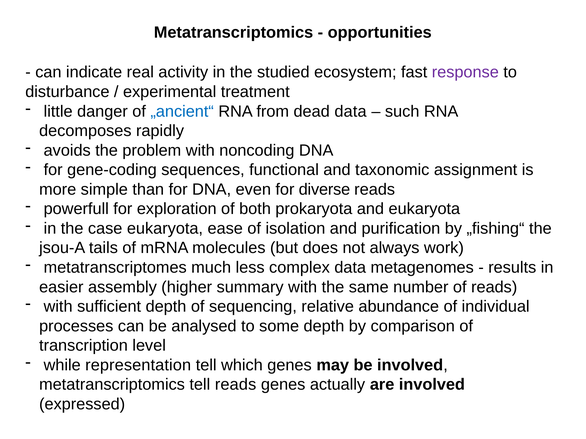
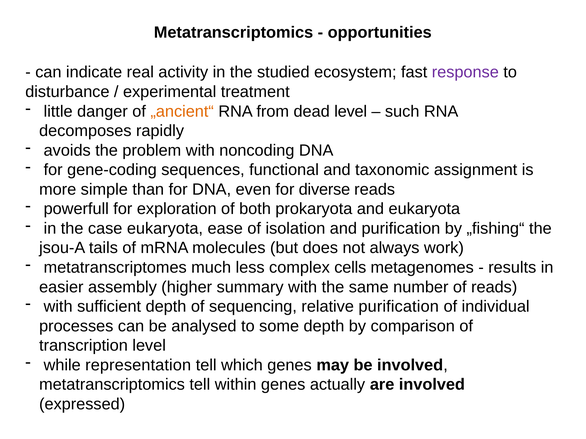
„ancient“ colour: blue -> orange (182, 111)
dead data: data -> level (351, 111)
complex data: data -> cells (350, 268)
relative abundance: abundance -> purification (399, 307)
tell reads: reads -> within (236, 385)
